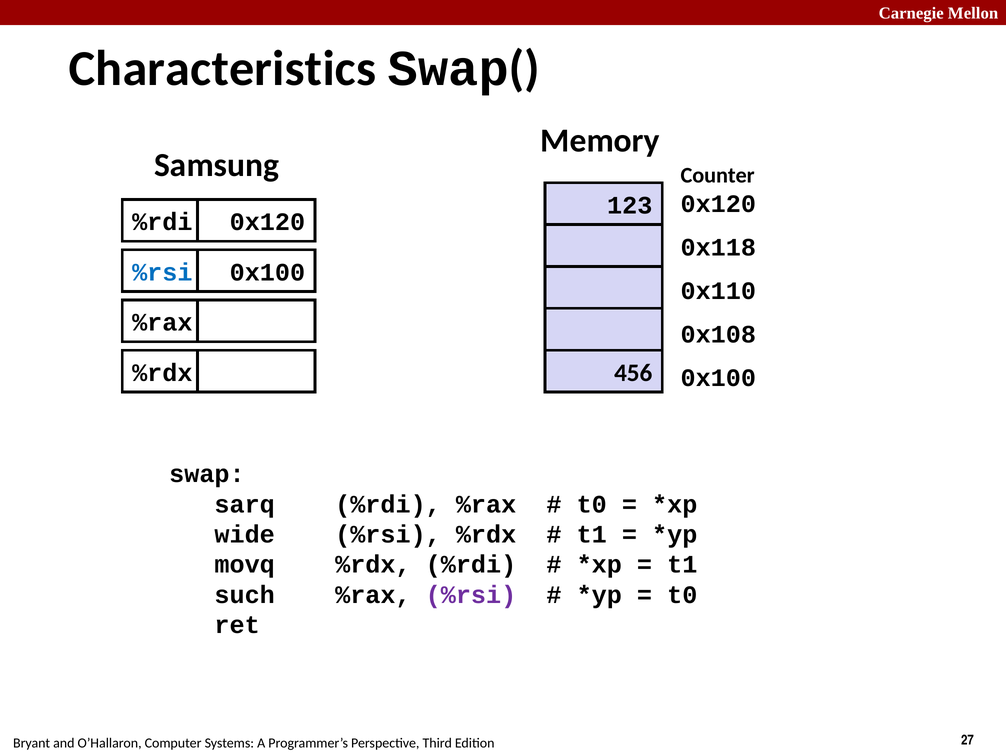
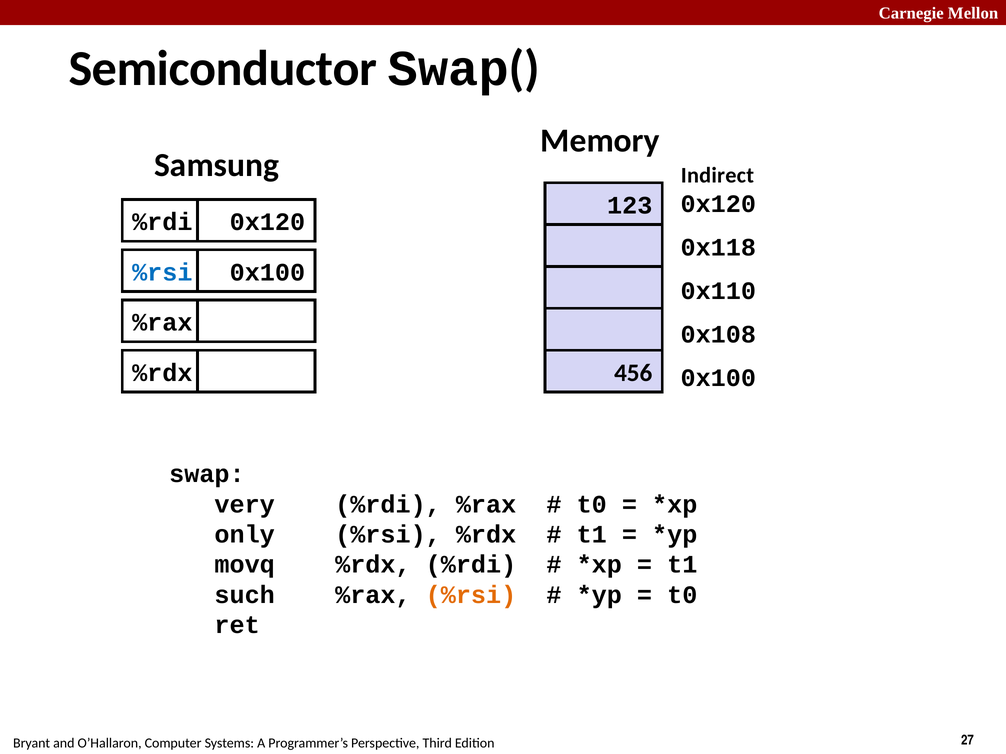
Characteristics: Characteristics -> Semiconductor (223, 69)
Counter: Counter -> Indirect (717, 175)
sarq: sarq -> very (245, 505)
wide: wide -> only (245, 535)
%rsi colour: purple -> orange (471, 595)
